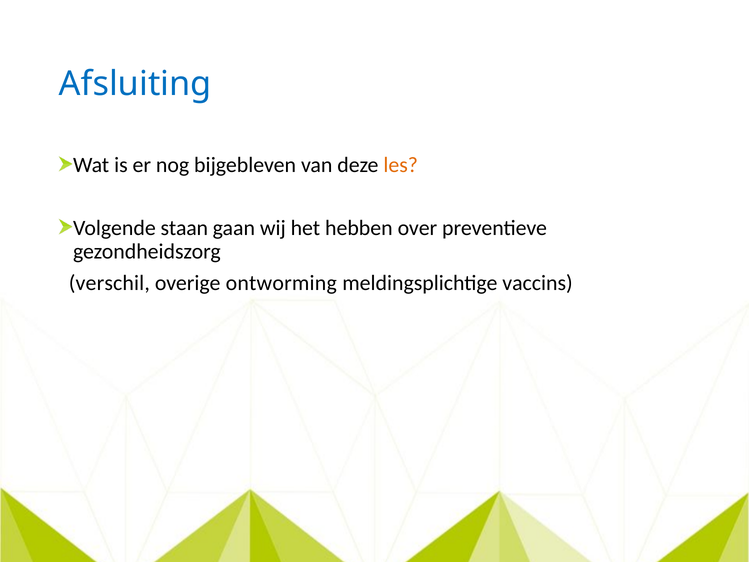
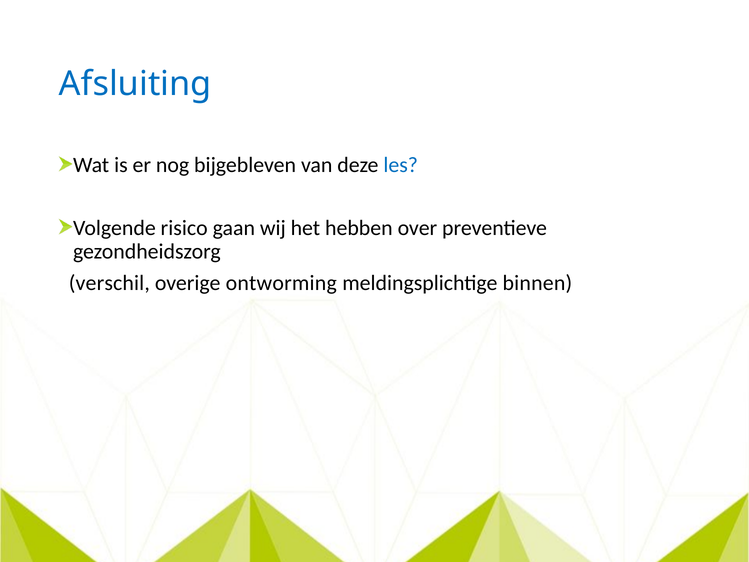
les colour: orange -> blue (401, 165)
staan: staan -> risico (184, 228)
vaccins: vaccins -> binnen (537, 283)
